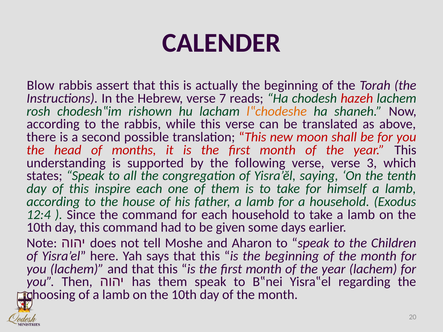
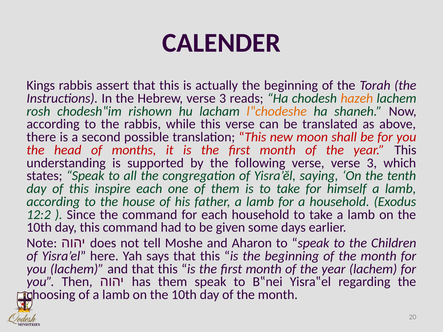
Blow: Blow -> Kings (41, 85)
Hebrew verse 7: 7 -> 3 (223, 98)
hazeh colour: red -> orange (357, 98)
12:4: 12:4 -> 12:2 (39, 215)
